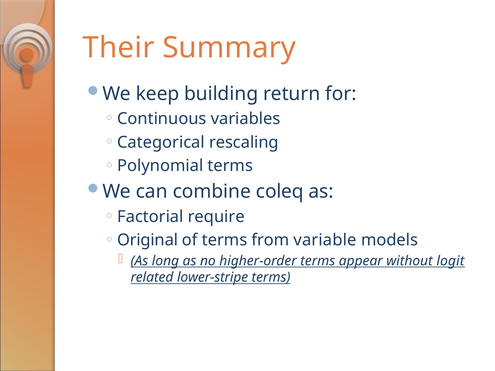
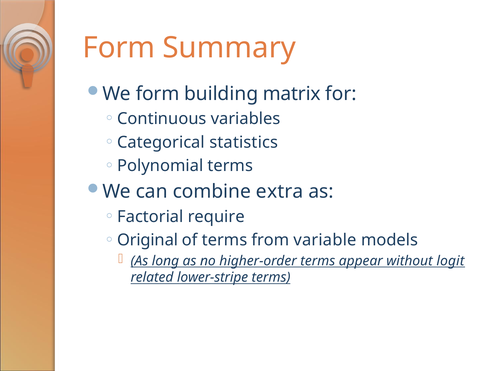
Their: Their -> Form (119, 48)
We keep: keep -> form (158, 94)
return: return -> matrix (292, 94)
rescaling: rescaling -> statistics (244, 142)
coleq: coleq -> extra (280, 192)
